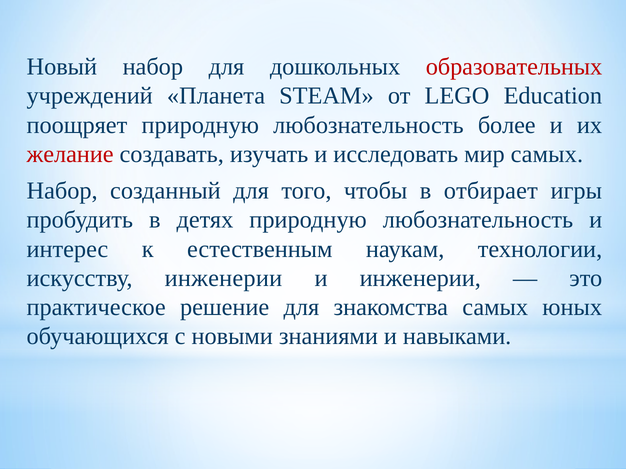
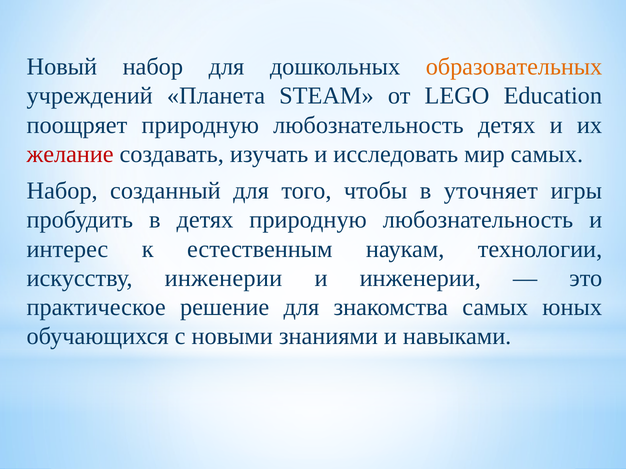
образовательных colour: red -> orange (514, 67)
любознательность более: более -> детях (507, 125)
отбирает: отбирает -> уточняет (491, 191)
